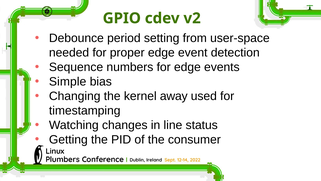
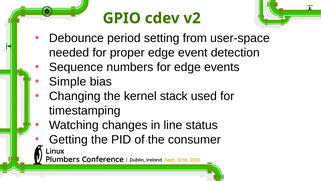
away: away -> stack (174, 96)
